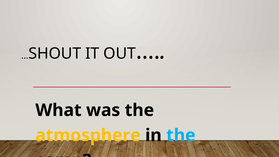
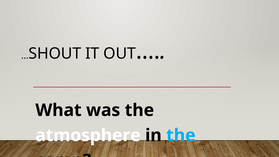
atmosphere colour: yellow -> white (88, 135)
